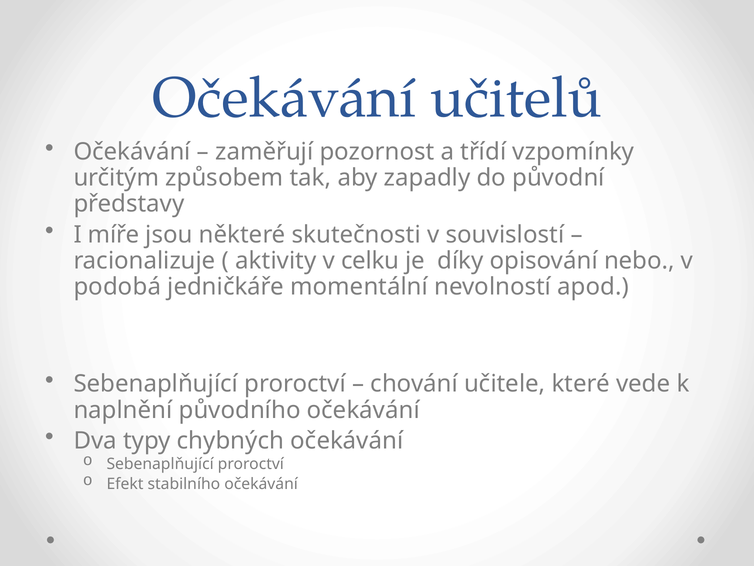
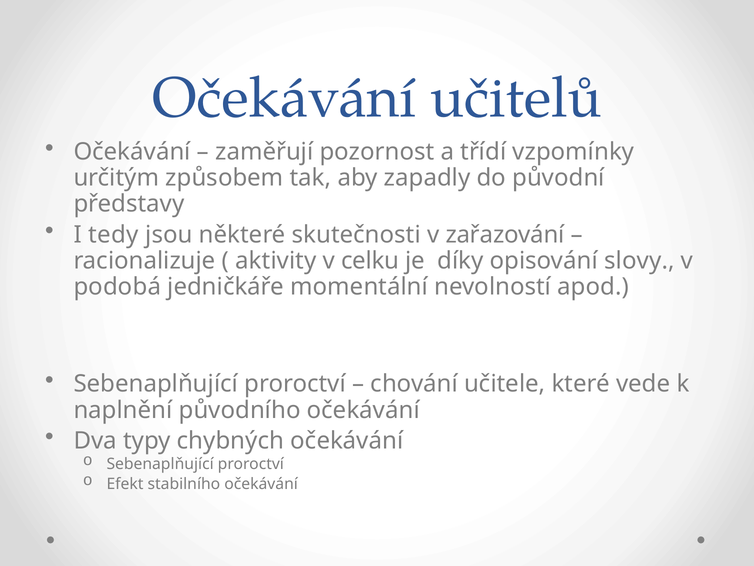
míře: míře -> tedy (113, 234)
souvislostí: souvislostí -> zařazování (505, 234)
nebo: nebo -> slovy (639, 260)
